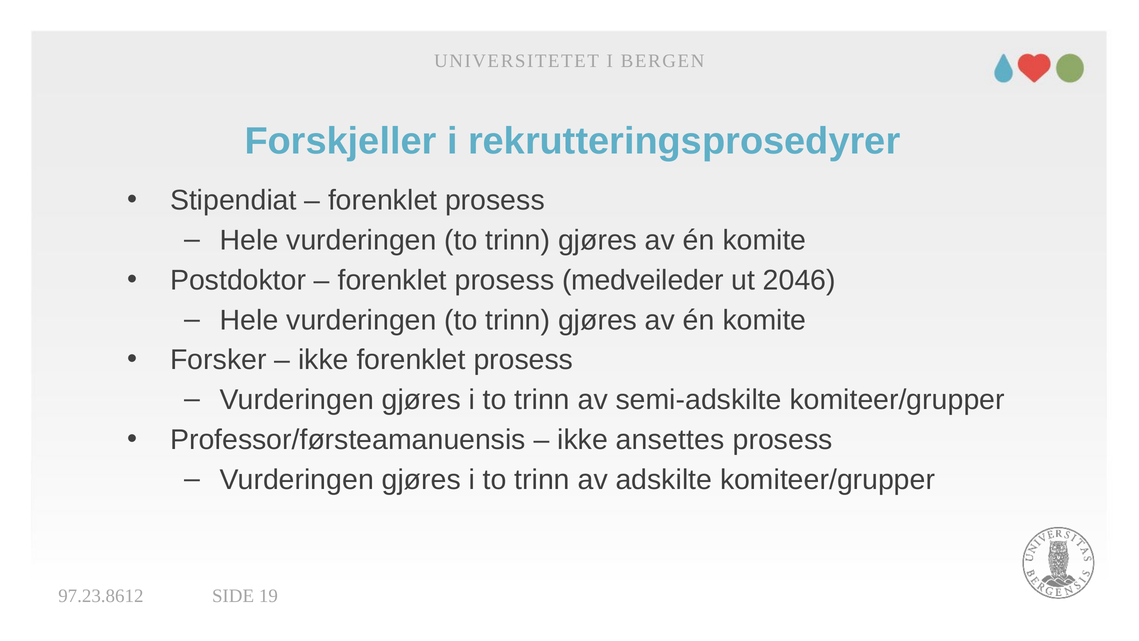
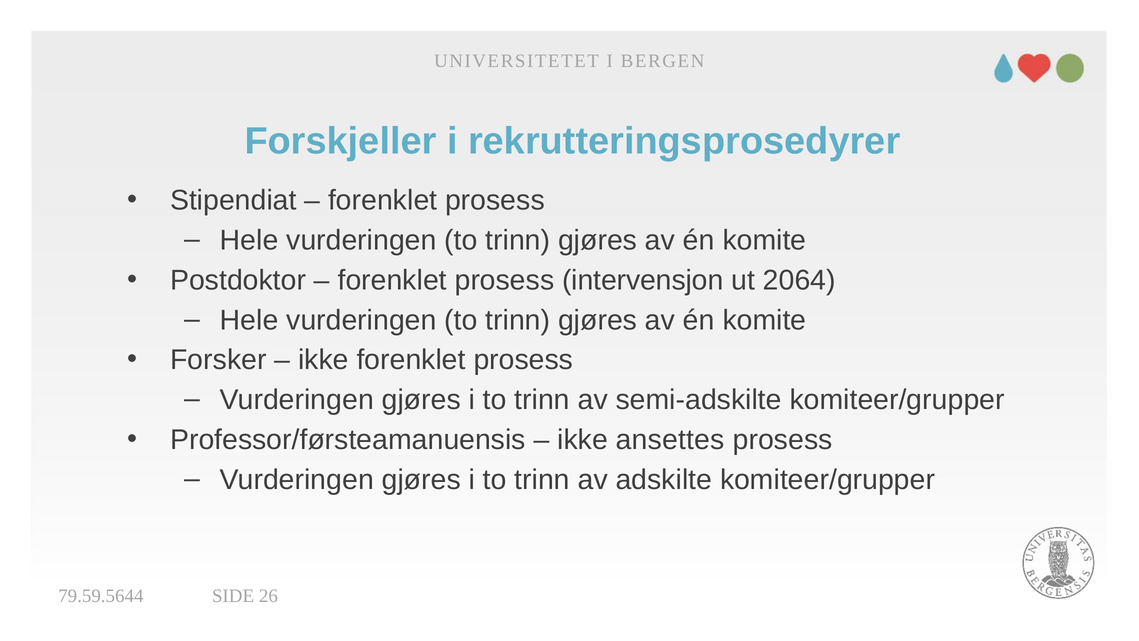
medveileder: medveileder -> intervensjon (643, 280)
2046: 2046 -> 2064 (799, 280)
97.23.8612: 97.23.8612 -> 79.59.5644 (101, 596)
19: 19 -> 26 (268, 596)
